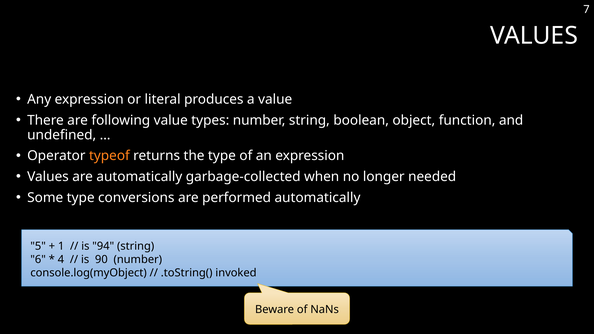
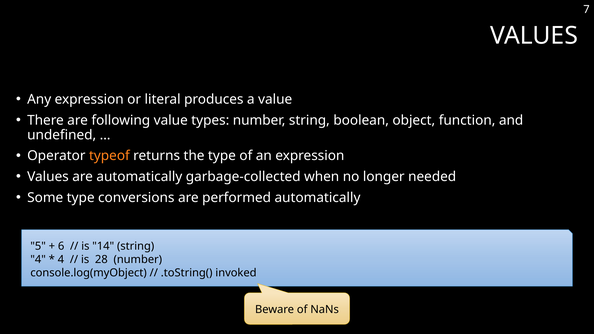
1: 1 -> 6 (61, 246)
94: 94 -> 14 (103, 246)
6: 6 -> 4 (38, 260)
90: 90 -> 28 (101, 260)
